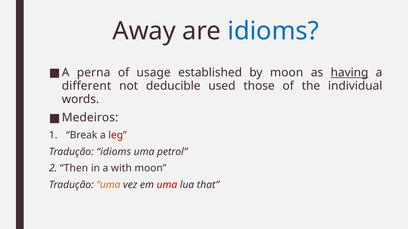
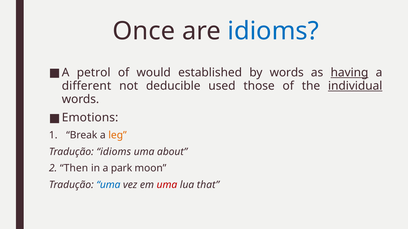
Away: Away -> Once (144, 31)
perna: perna -> petrol (94, 73)
usage: usage -> would (154, 73)
by moon: moon -> words (287, 73)
individual underline: none -> present (355, 86)
Medeiros: Medeiros -> Emotions (90, 118)
leg colour: red -> orange (118, 135)
petrol: petrol -> about (172, 152)
with: with -> park (122, 169)
uma colour: orange -> blue (108, 185)
